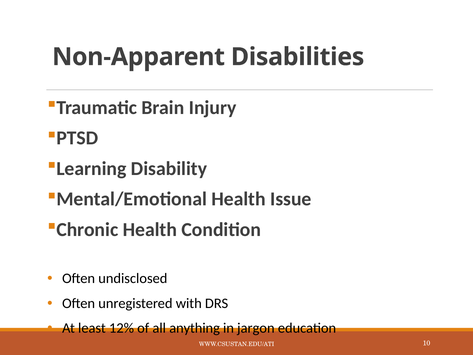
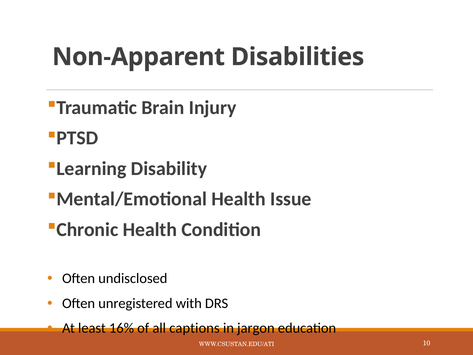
12%: 12% -> 16% (122, 328)
anything: anything -> captions (194, 328)
